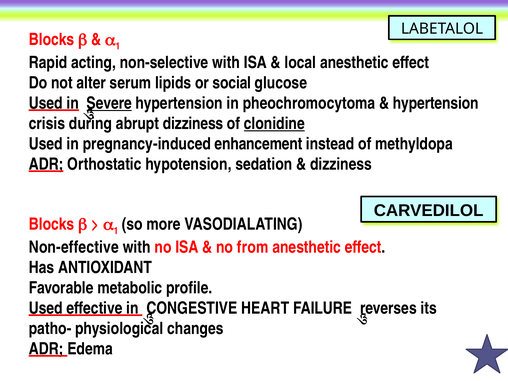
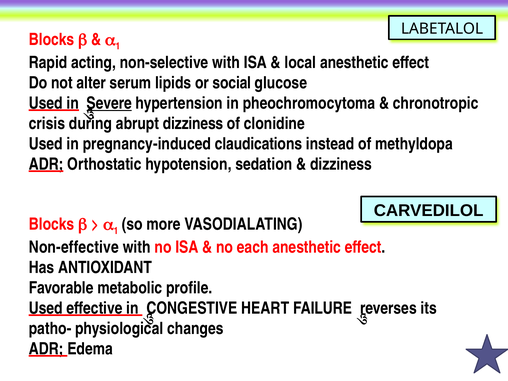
hypertension: hypertension -> chronotropic (436, 103)
clonidine underline: present -> none (274, 124)
enhancement: enhancement -> claudications (258, 144)
from: from -> each (253, 247)
